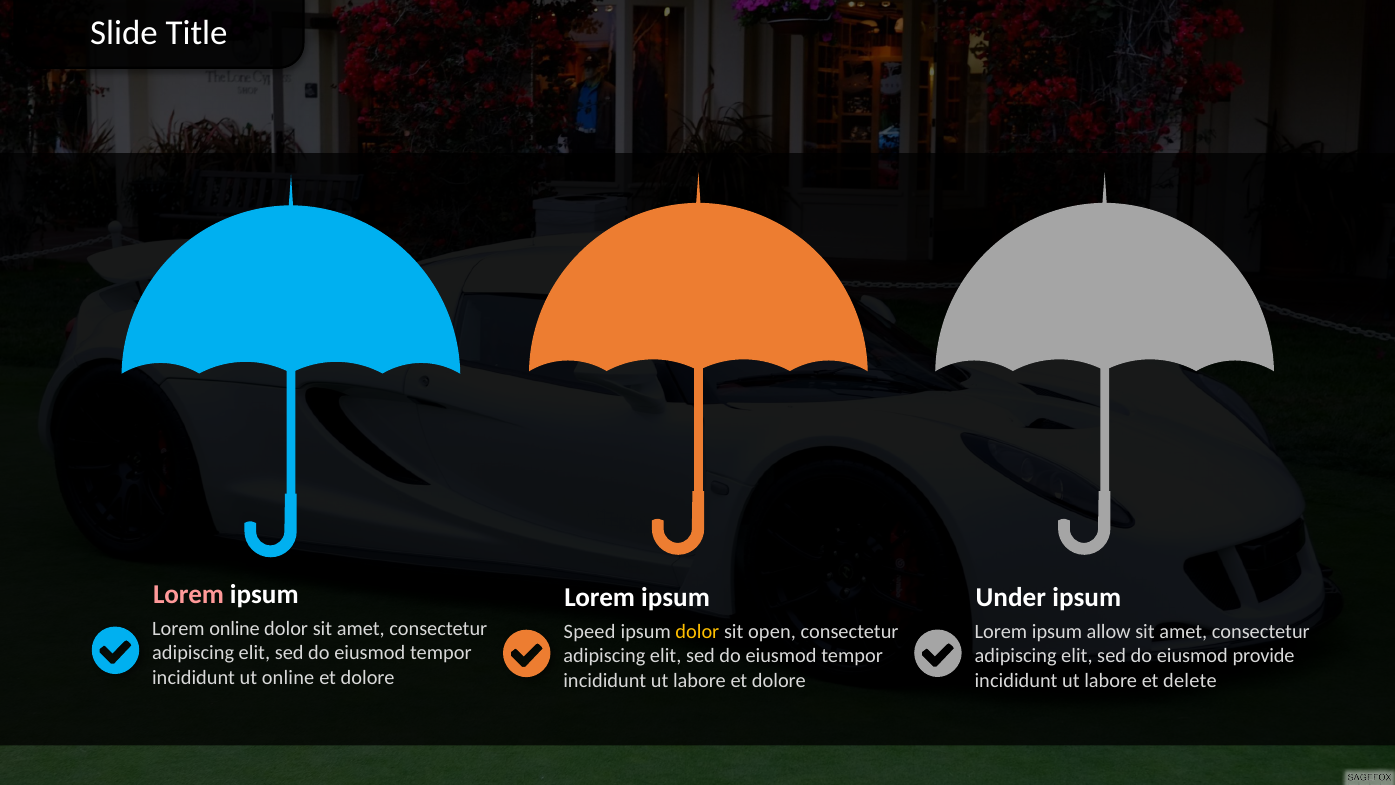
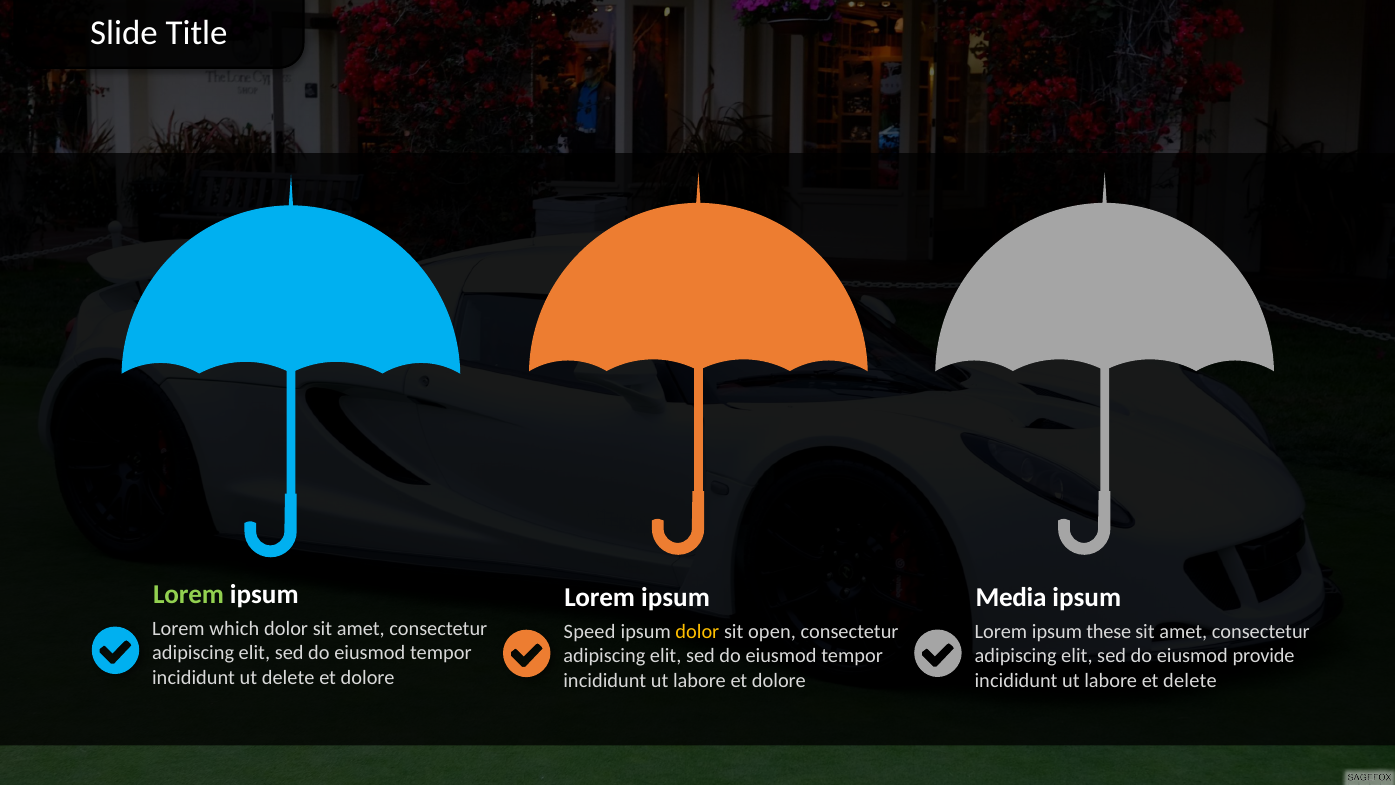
Lorem colour: pink -> light green (188, 594)
Under: Under -> Media (1011, 597)
Lorem online: online -> which (234, 628)
allow: allow -> these (1109, 631)
ut online: online -> delete (288, 677)
